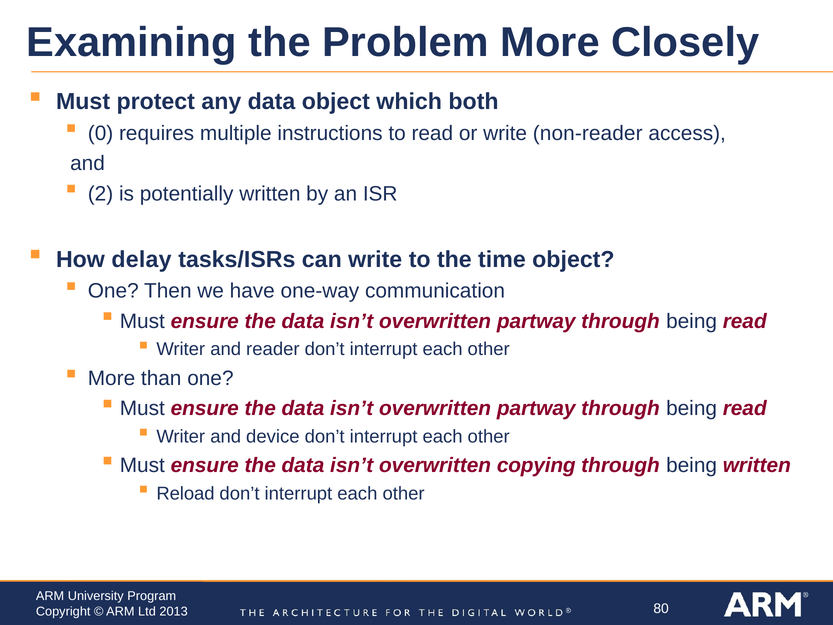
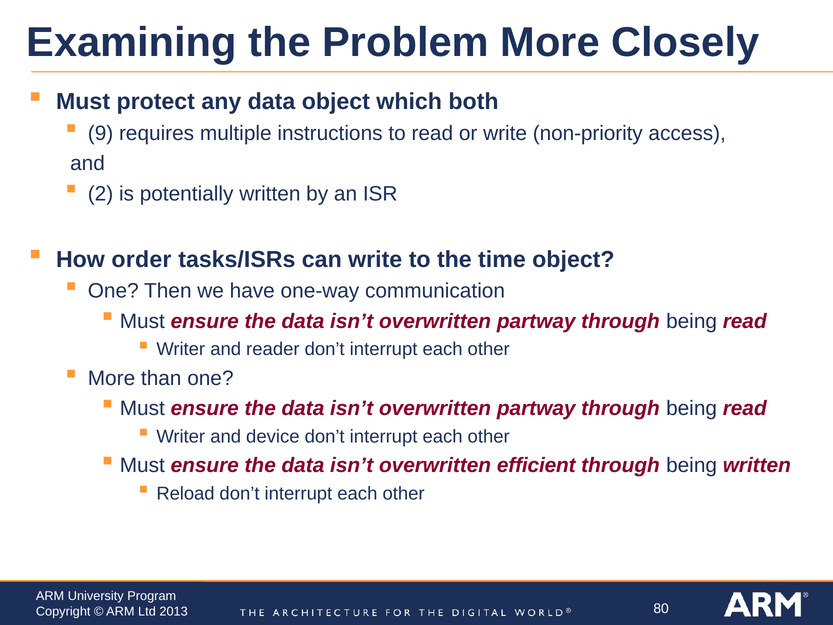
0: 0 -> 9 (101, 133)
non-reader: non-reader -> non-priority (588, 133)
delay: delay -> order (141, 259)
copying: copying -> efficient (536, 465)
